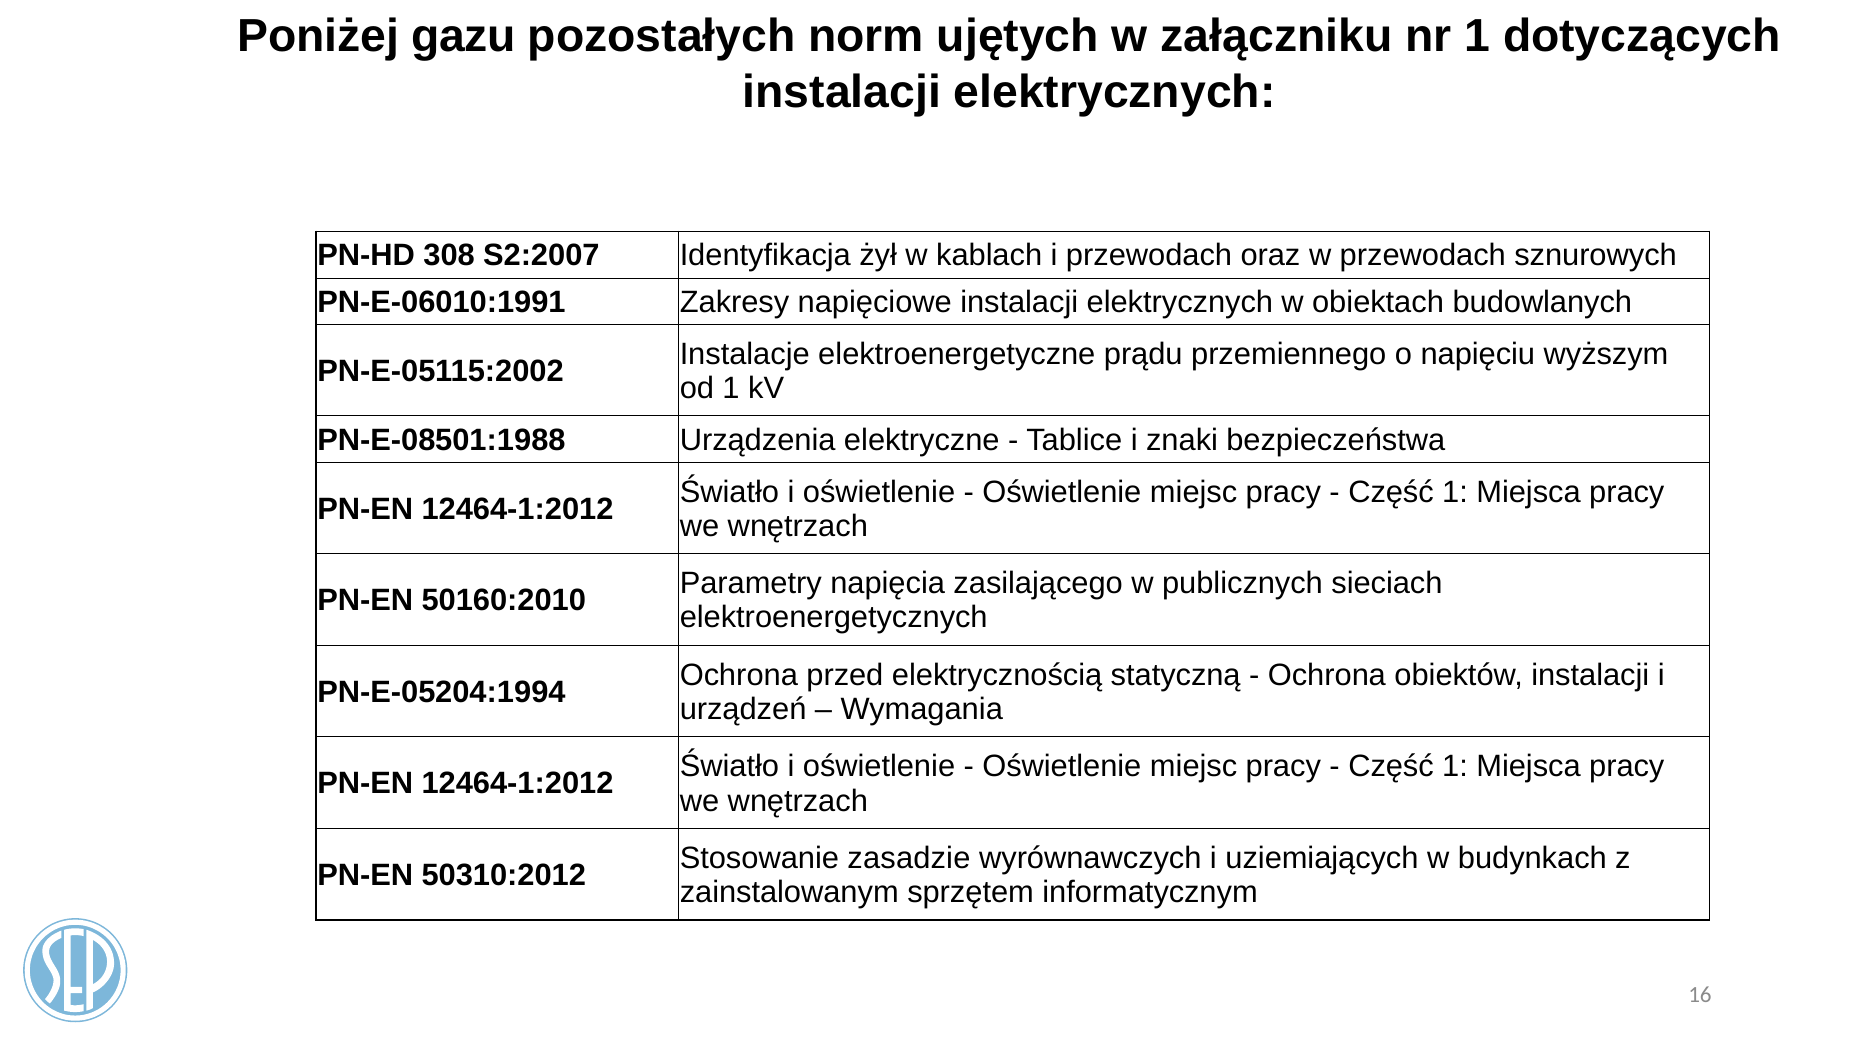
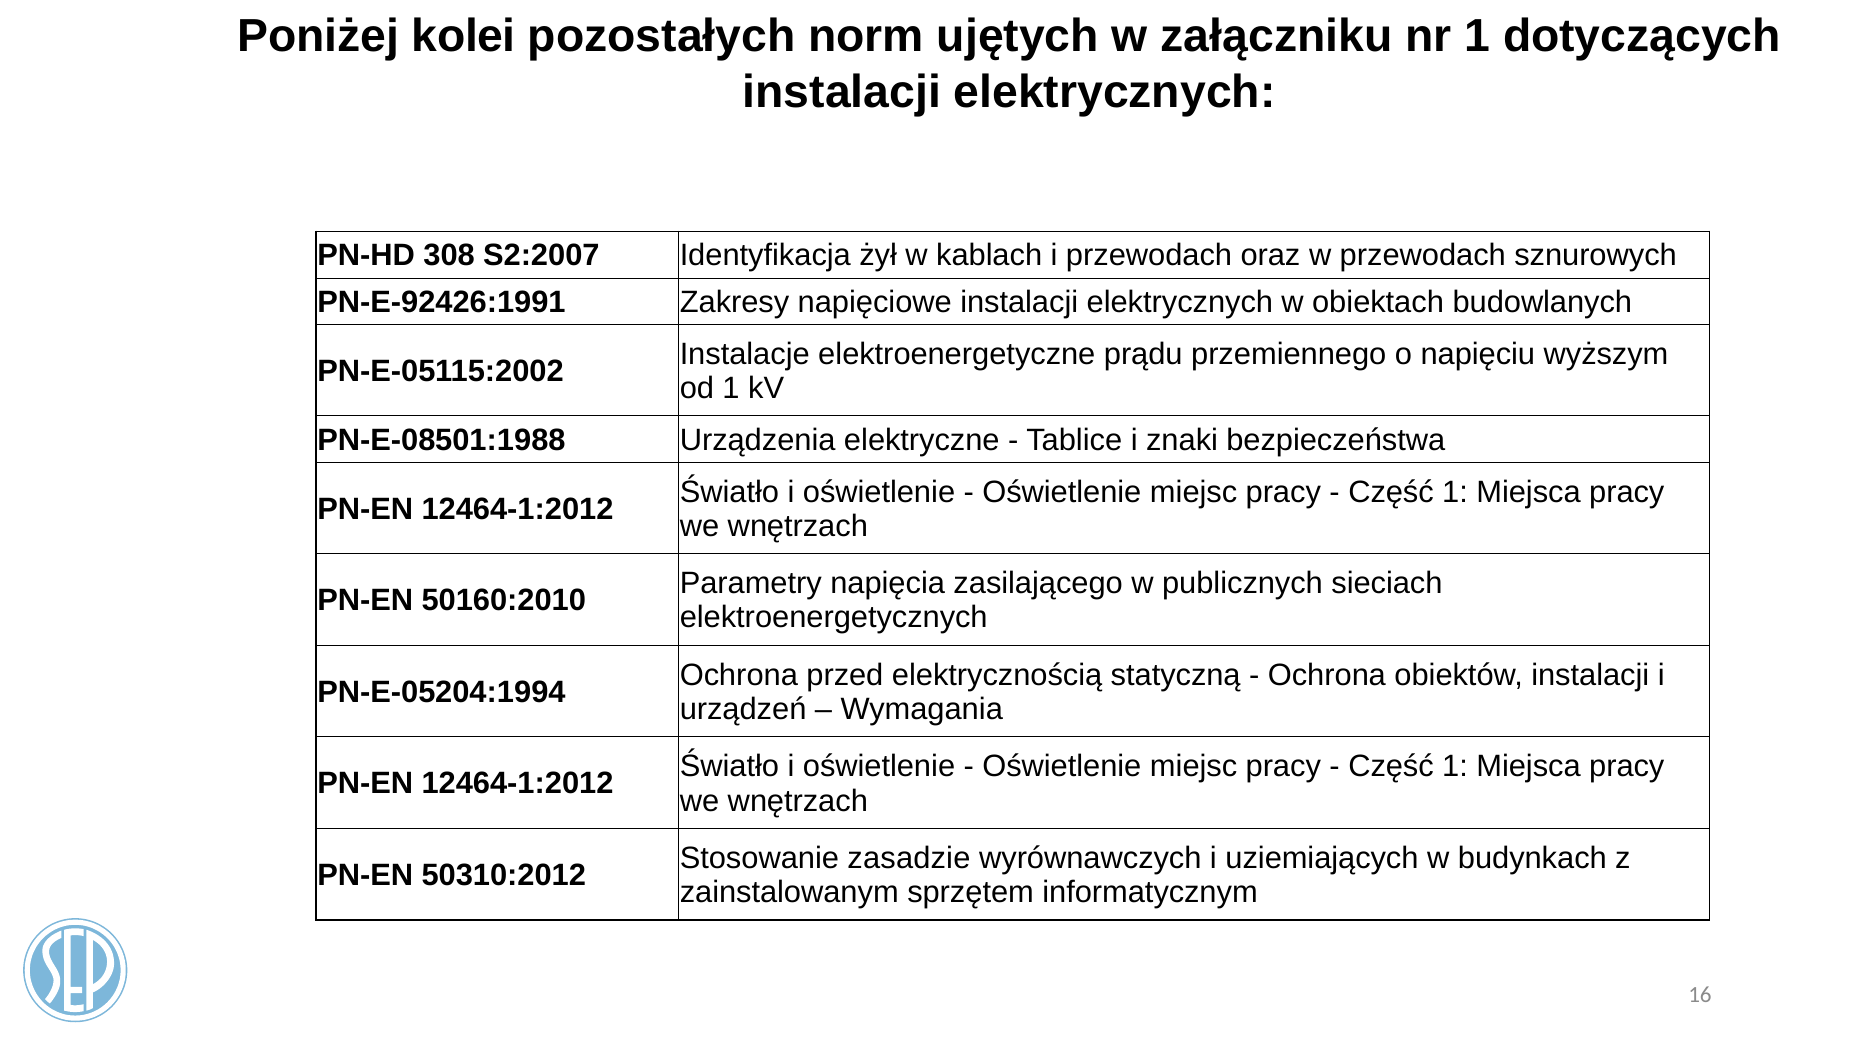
gazu: gazu -> kolei (464, 36)
PN-E-06010:1991: PN-E-06010:1991 -> PN-E-92426:1991 (442, 302)
